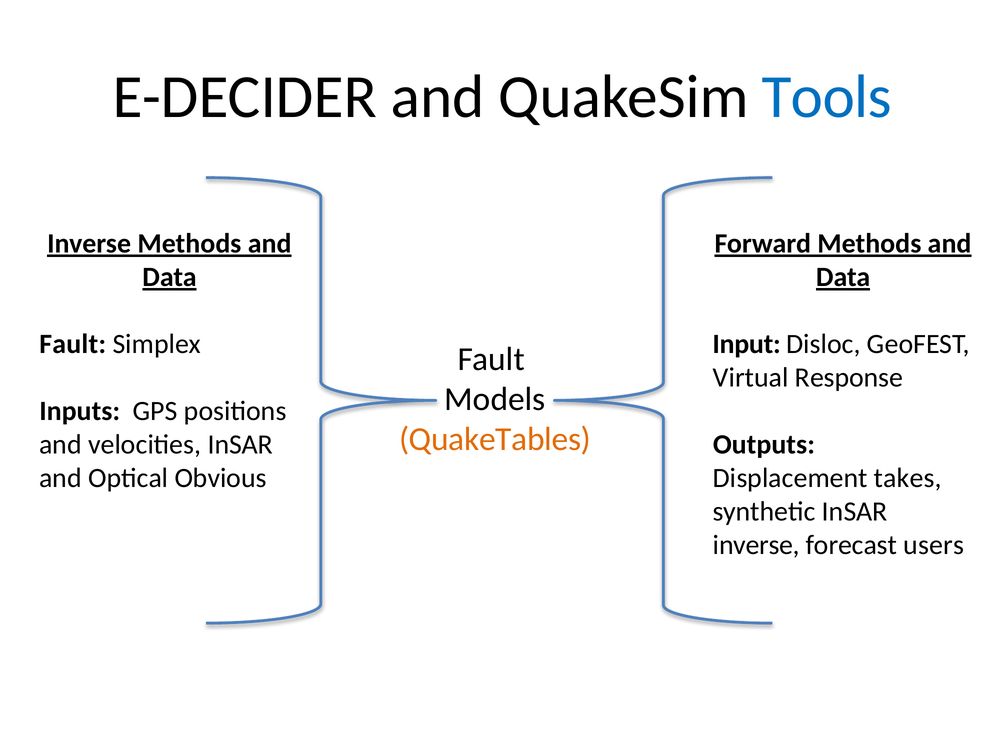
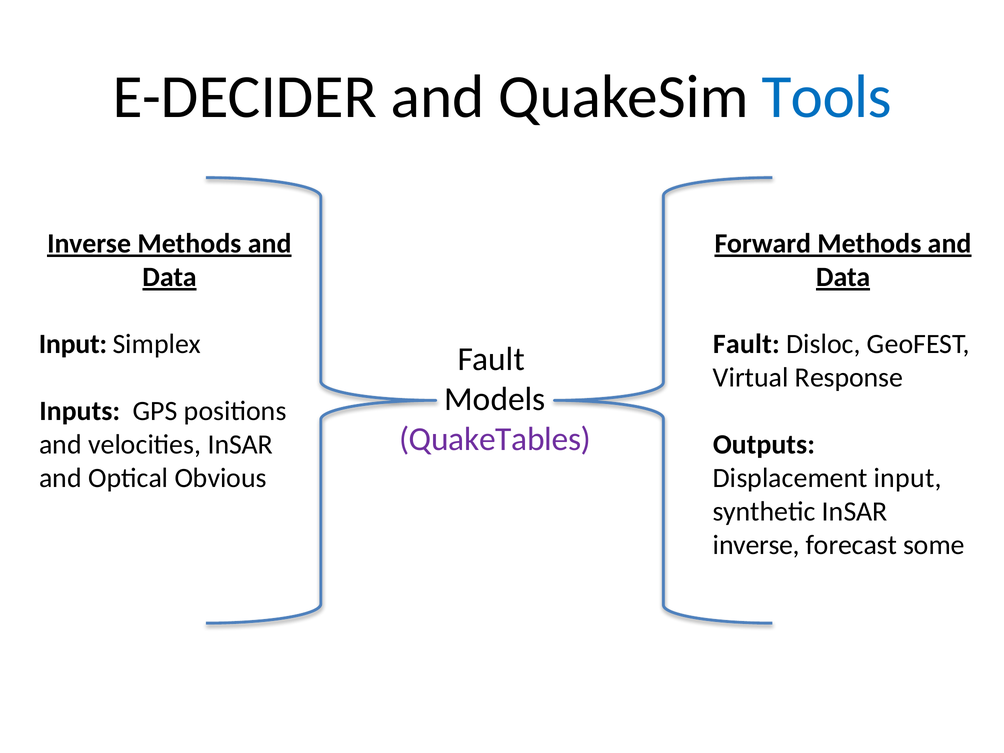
Fault: Fault -> Input (73, 344)
Input: Input -> Fault (746, 344)
QuakeTables colour: orange -> purple (495, 439)
Displacement takes: takes -> input (908, 478)
users: users -> some (934, 545)
